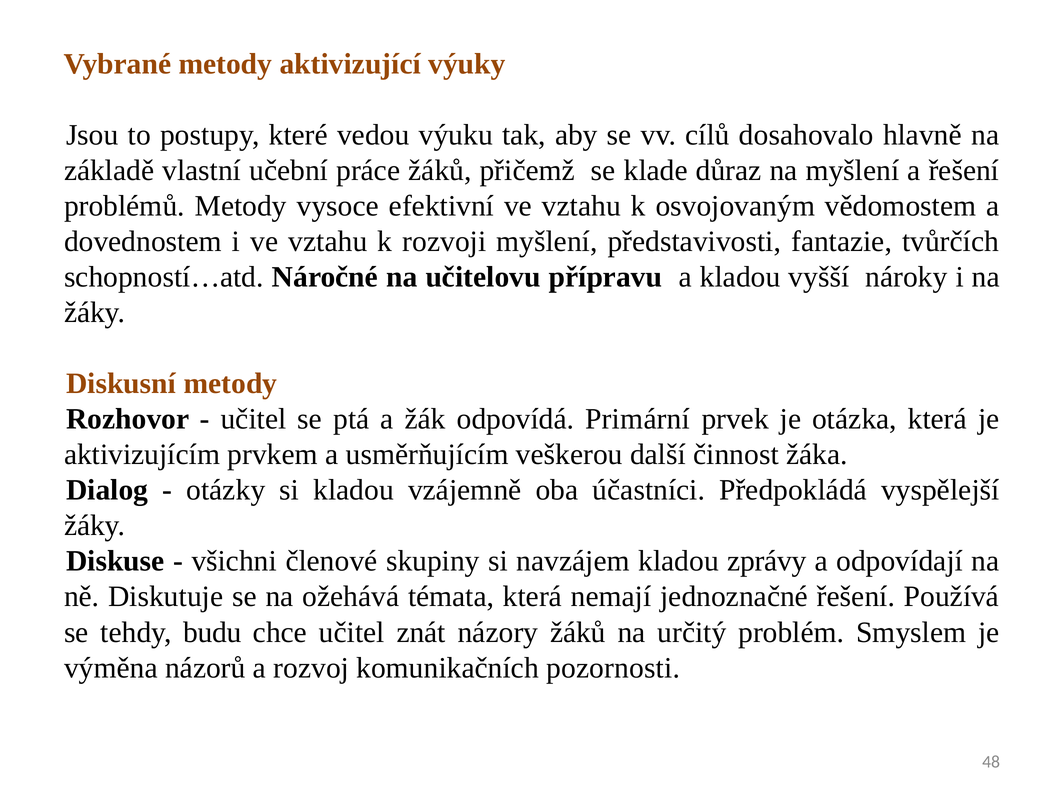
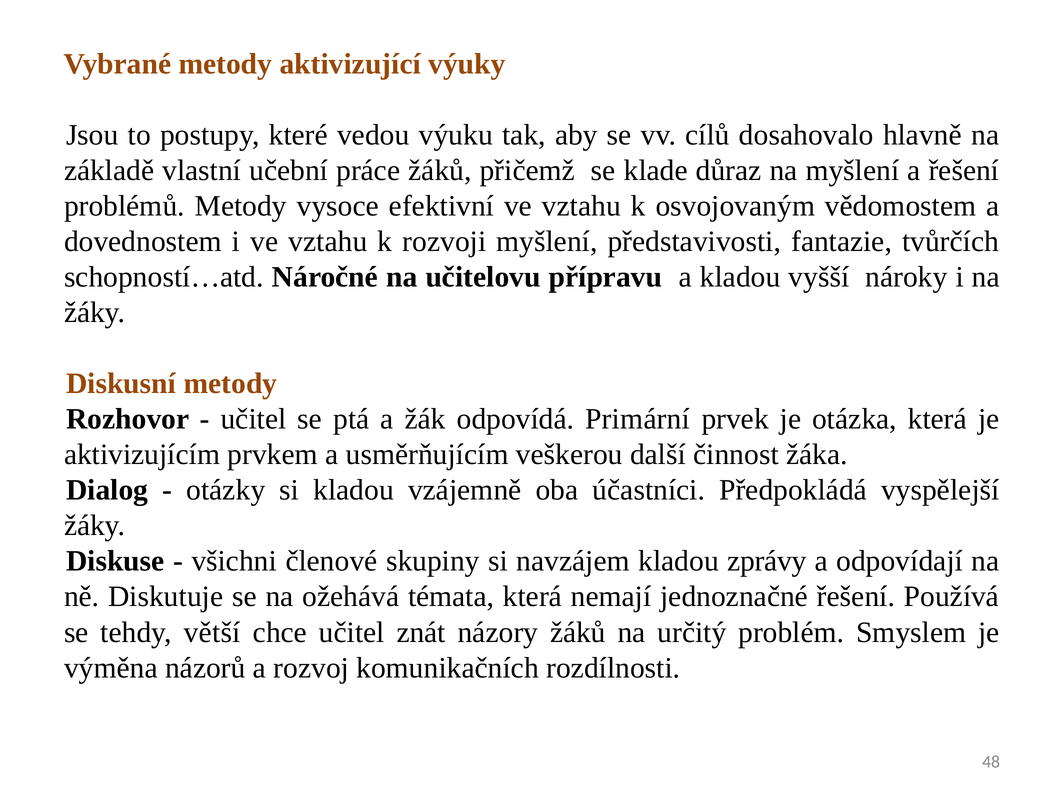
budu: budu -> větší (212, 632)
pozornosti: pozornosti -> rozdílnosti (613, 668)
